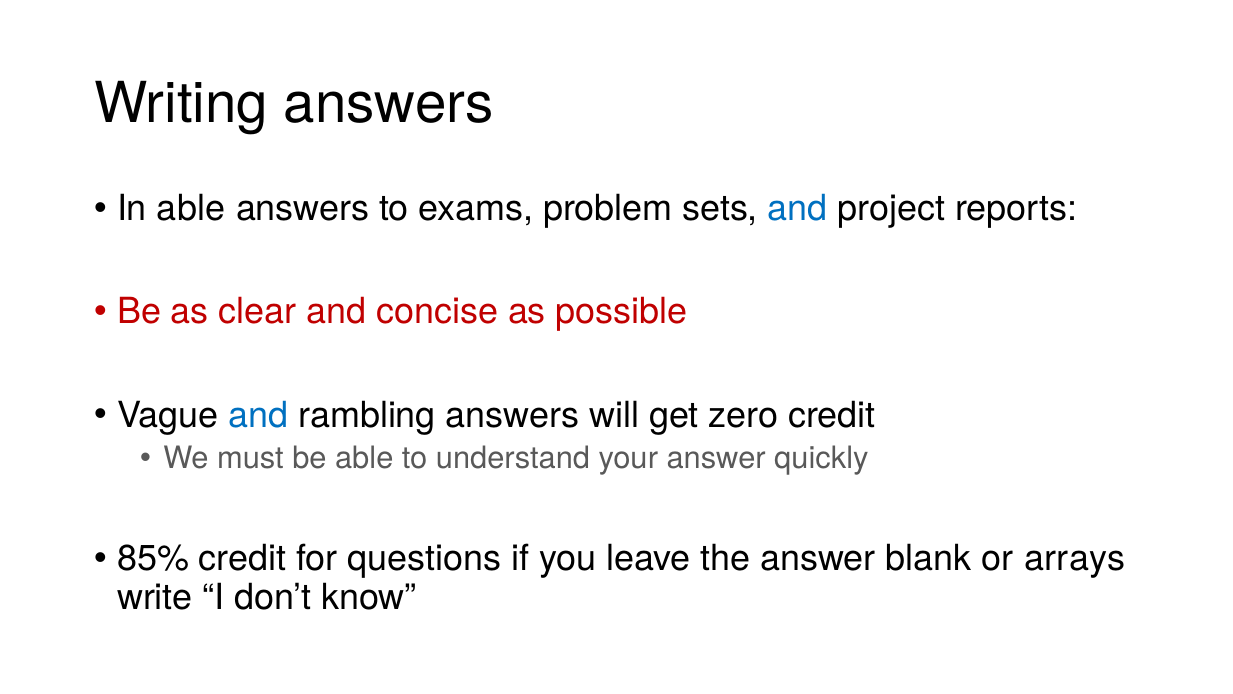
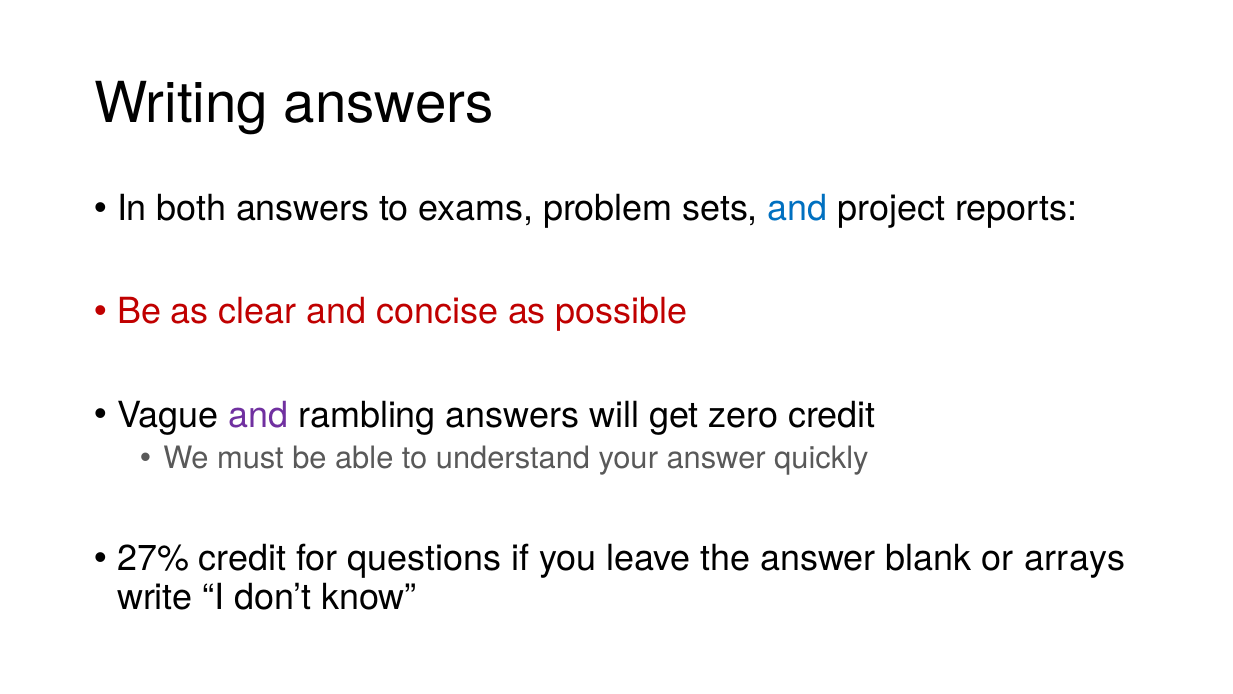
In able: able -> both (192, 208)
and colour: blue -> purple (259, 415)
85%: 85% -> 27% (153, 558)
